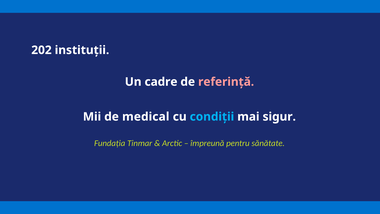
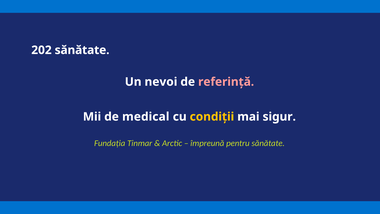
202 instituții: instituții -> sănătate (82, 50)
cadre: cadre -> nevoi (161, 82)
condiții colour: light blue -> yellow (212, 117)
